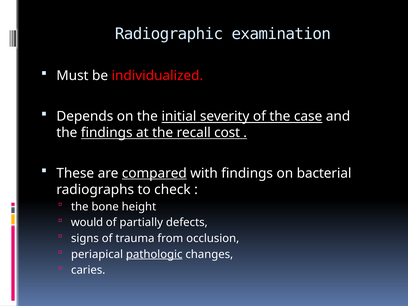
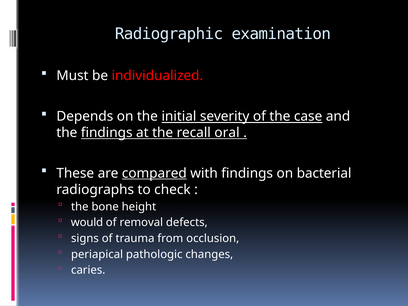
cost: cost -> oral (227, 133)
partially: partially -> removal (141, 222)
pathologic underline: present -> none (154, 254)
